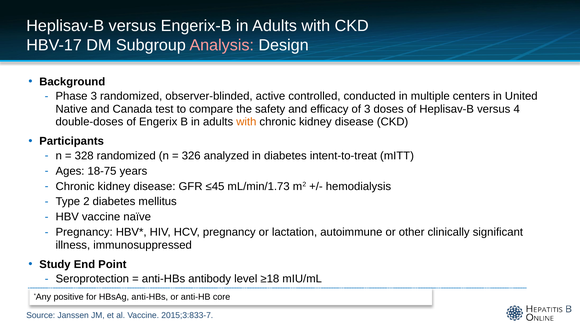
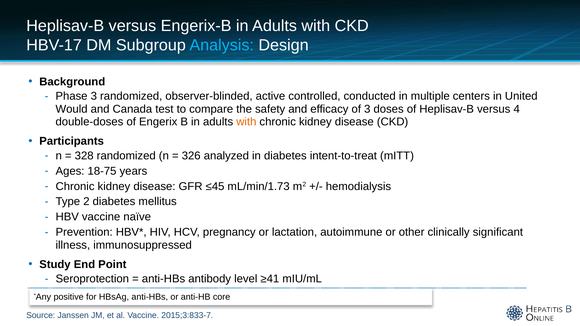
Analysis colour: pink -> light blue (222, 45)
Native: Native -> Would (72, 109)
Pregnancy: Pregnancy -> Prevention (84, 232)
≥18: ≥18 -> ≥41 (270, 279)
